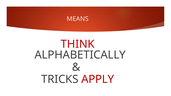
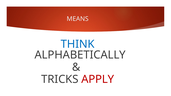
THINK colour: red -> blue (78, 44)
